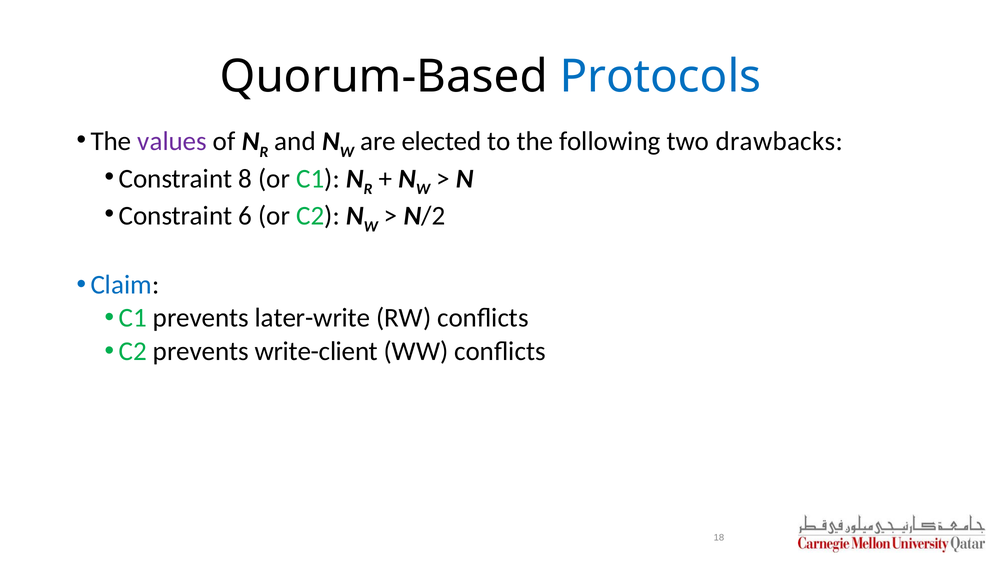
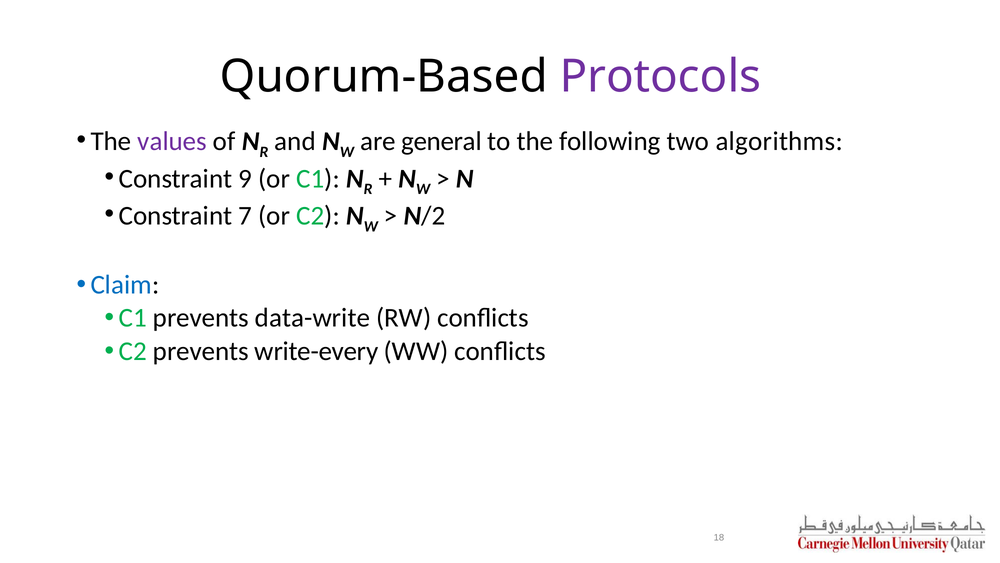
Protocols colour: blue -> purple (661, 77)
elected: elected -> general (441, 141)
drawbacks: drawbacks -> algorithms (779, 141)
8: 8 -> 9 (245, 179)
6: 6 -> 7 (245, 216)
later-write: later-write -> data-write (313, 318)
write-client: write-client -> write-every (316, 351)
